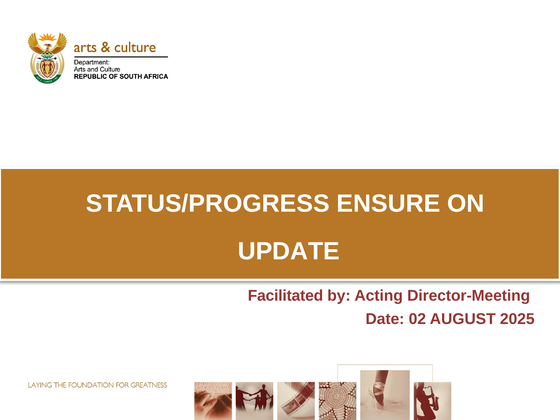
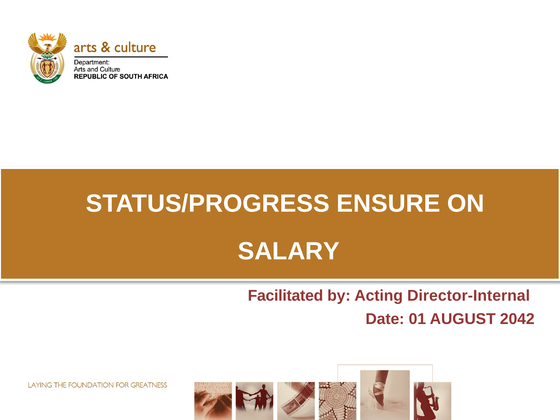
UPDATE: UPDATE -> SALARY (289, 251)
Director-Meeting: Director-Meeting -> Director-Internal (469, 296)
02: 02 -> 01 (417, 319)
2025: 2025 -> 2042 (517, 319)
